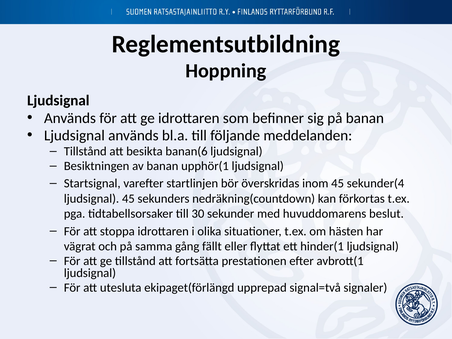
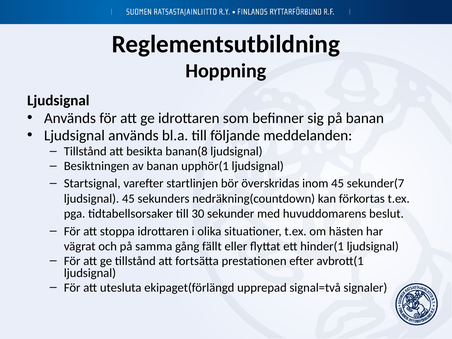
banan(6: banan(6 -> banan(8 (187, 151)
sekunder(4: sekunder(4 -> sekunder(7 (376, 183)
